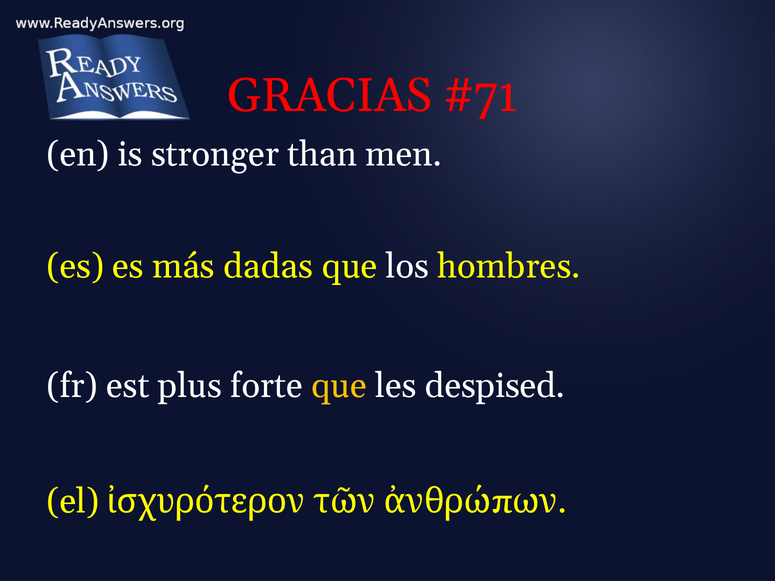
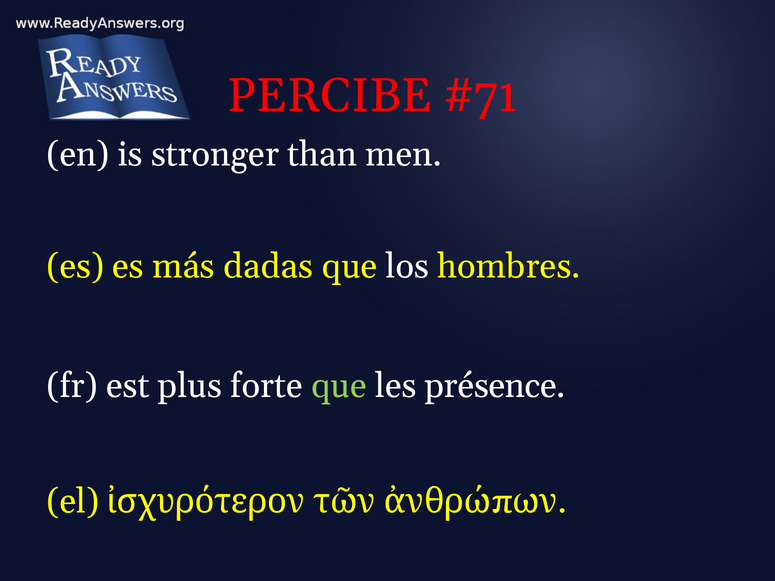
GRACIAS: GRACIAS -> PERCIBE (330, 96)
que colour: yellow -> light green (339, 386)
despised: despised -> présence (495, 386)
